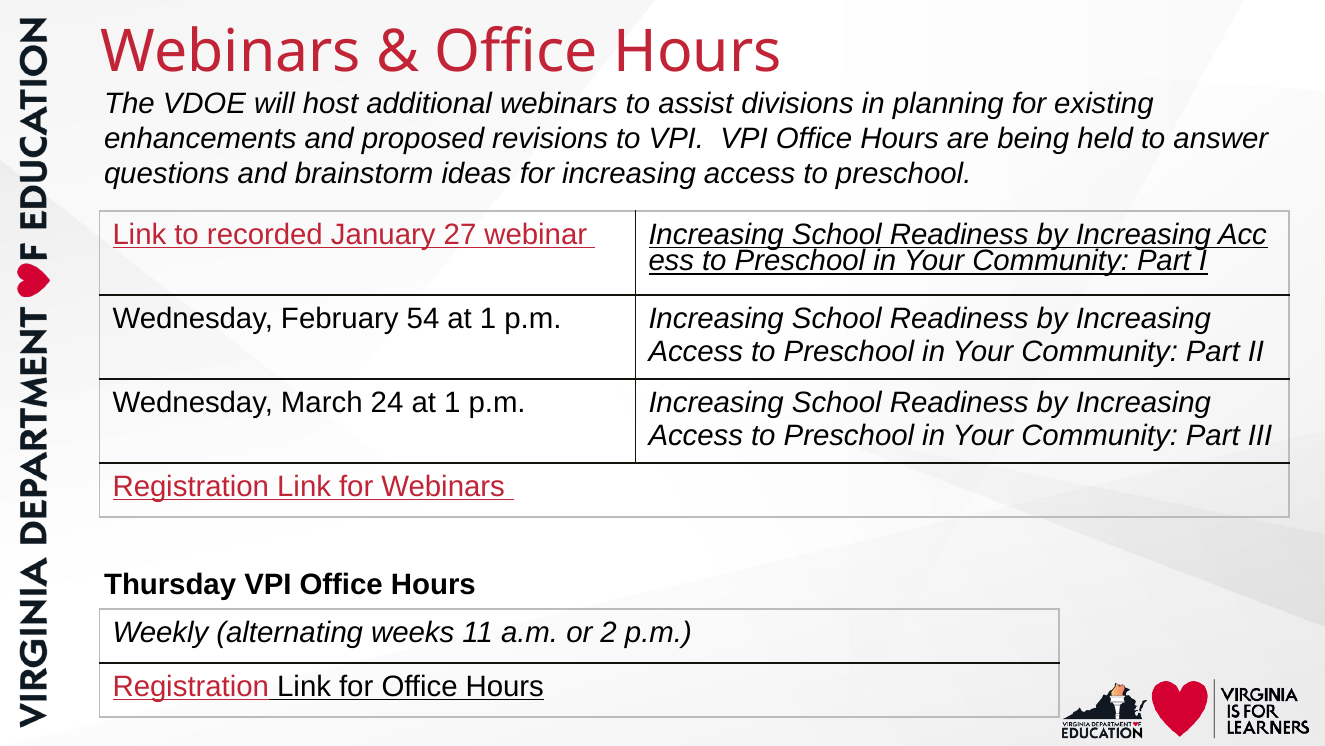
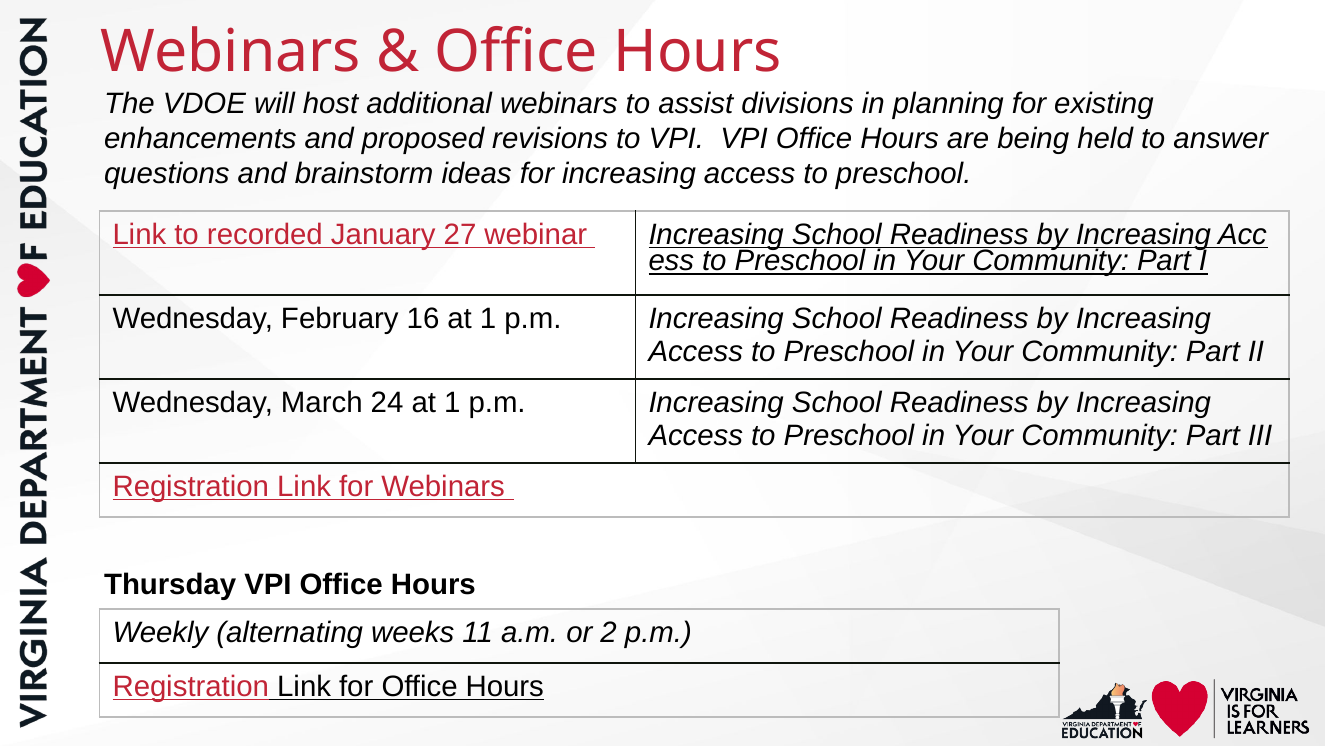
54: 54 -> 16 (423, 318)
